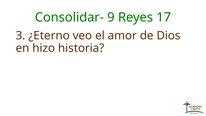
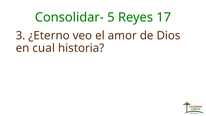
9: 9 -> 5 (111, 17)
hizo: hizo -> cual (44, 48)
